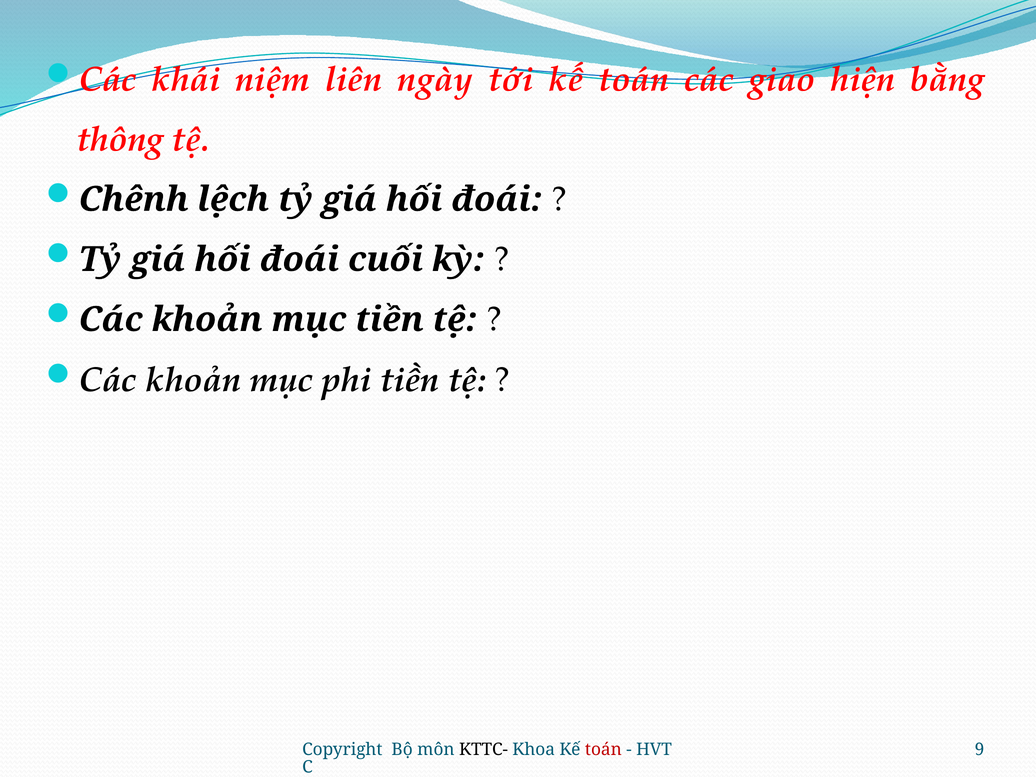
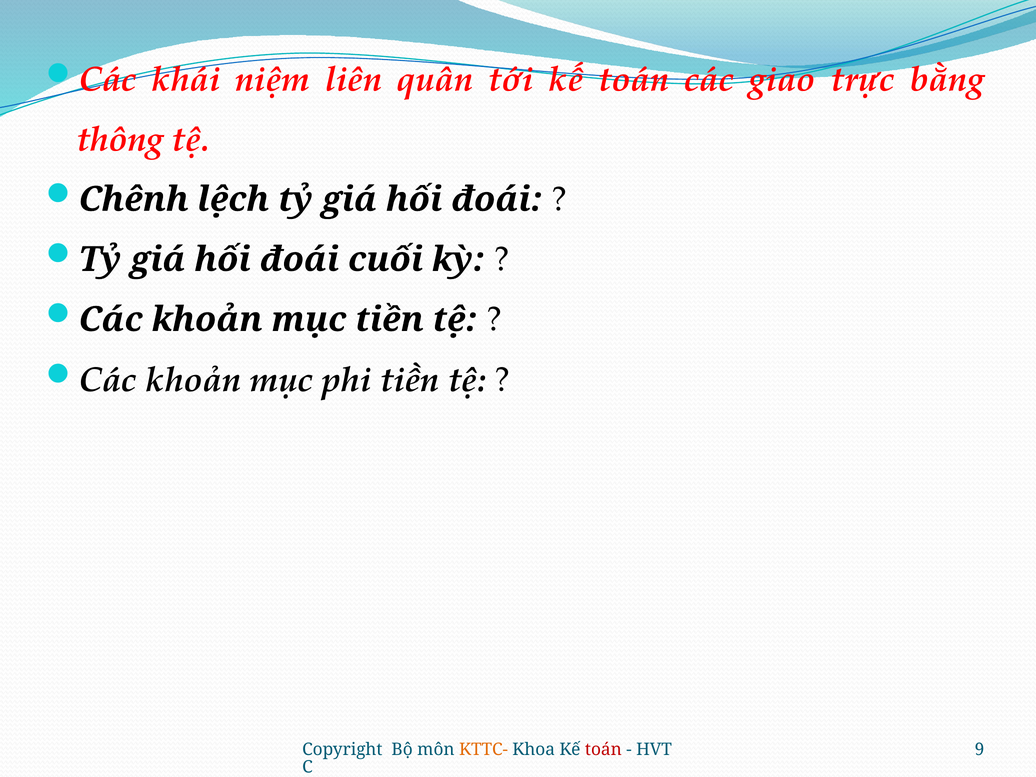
ngày: ngày -> quân (435, 79)
hiện: hiện -> trực (863, 79)
KTTC- colour: black -> orange (484, 750)
